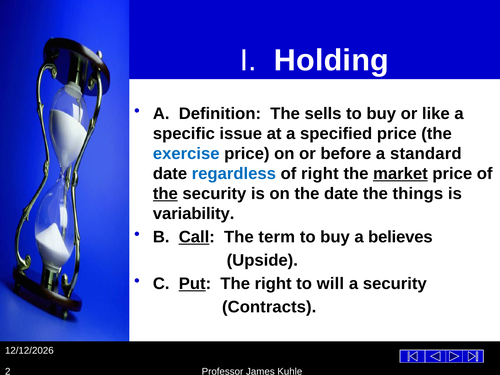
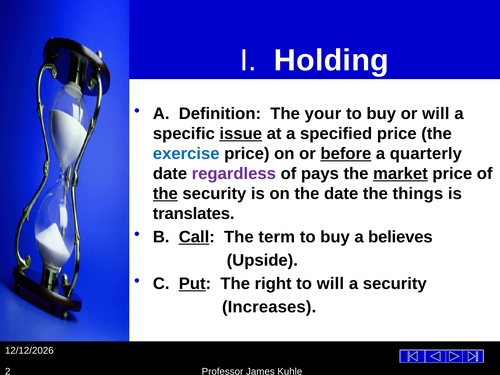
sells: sells -> your (323, 114)
or like: like -> will (436, 114)
issue underline: none -> present (241, 134)
before underline: none -> present (346, 154)
standard: standard -> quarterly (426, 154)
regardless colour: blue -> purple (234, 174)
of right: right -> pays (320, 174)
variability: variability -> translates (194, 214)
Contracts: Contracts -> Increases (269, 307)
